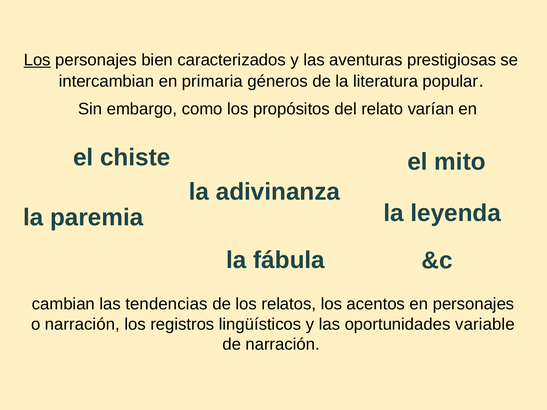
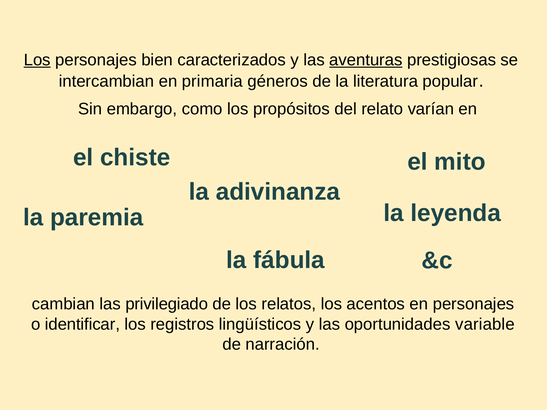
aventuras underline: none -> present (366, 60)
tendencias: tendencias -> privilegiado (167, 304)
o narración: narración -> identificar (82, 324)
